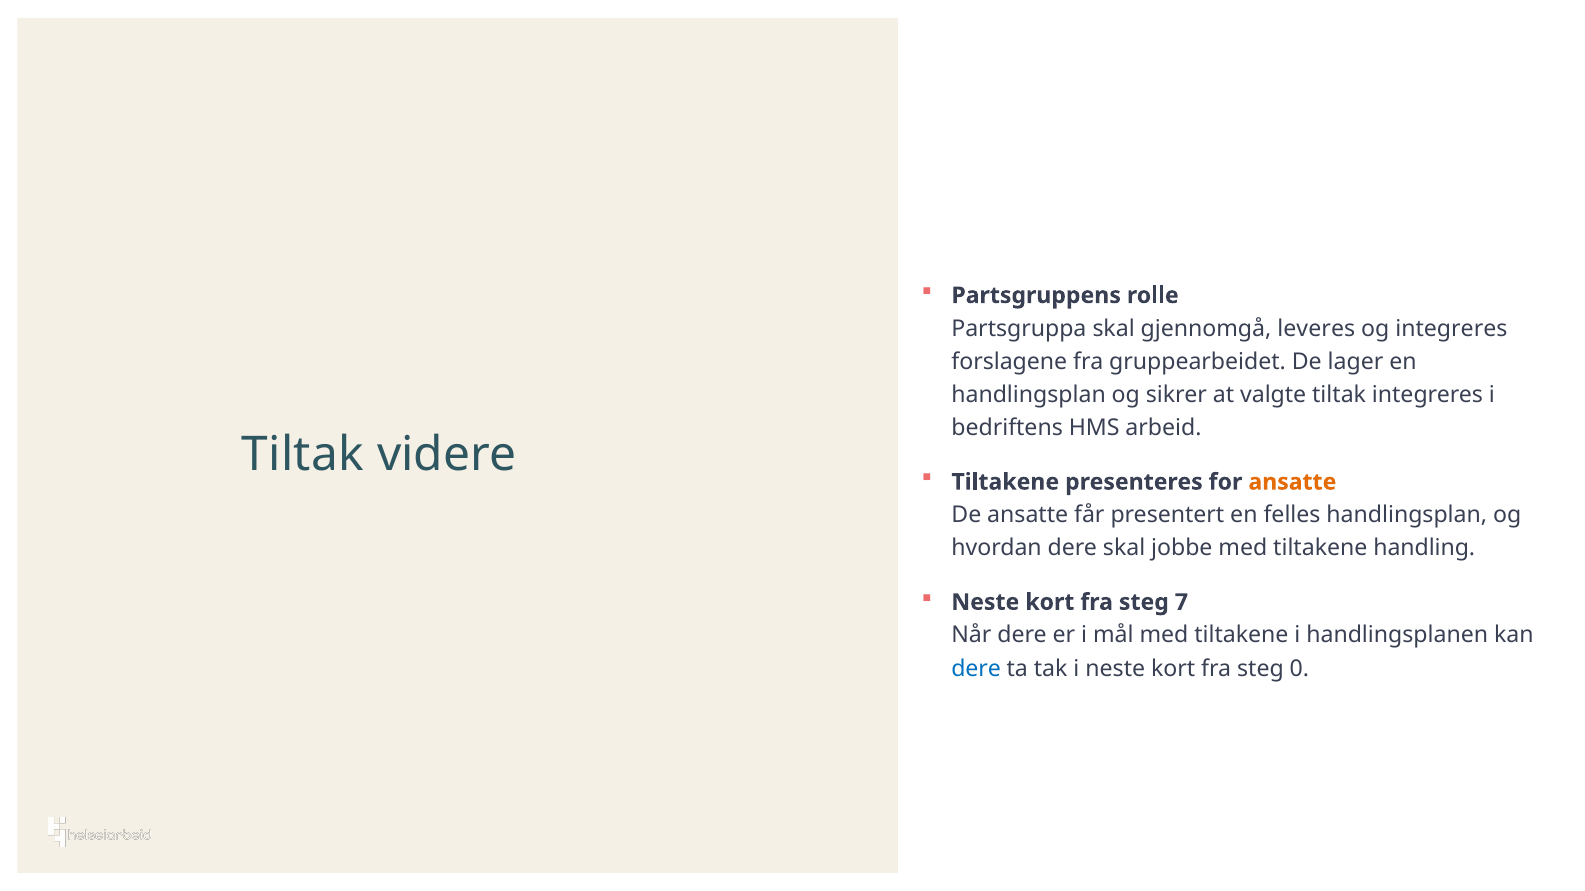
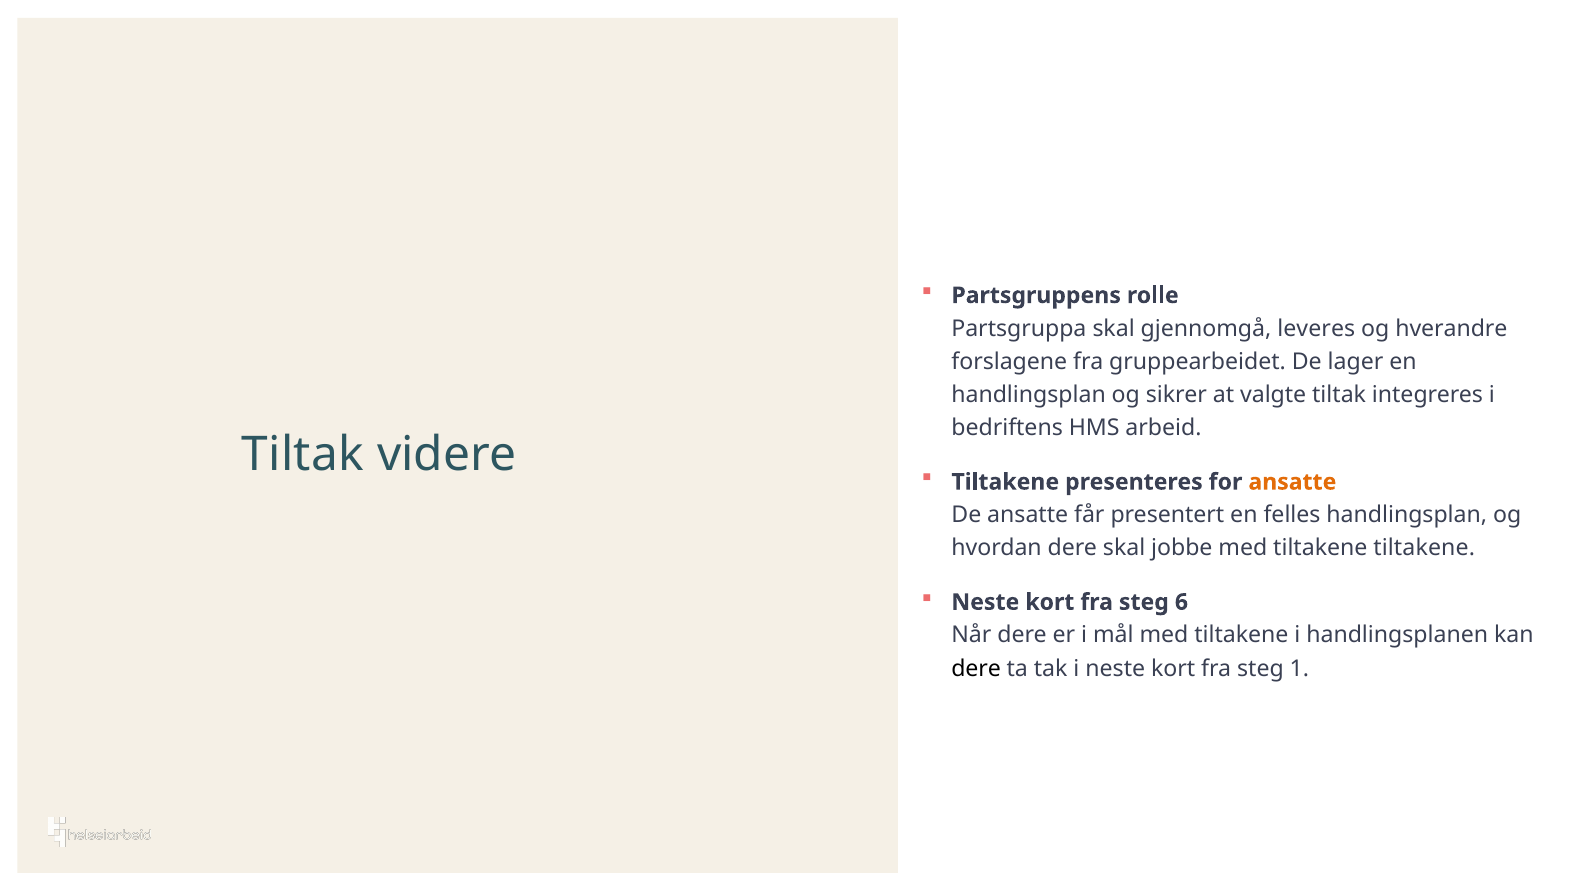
og integreres: integreres -> hverandre (1451, 329)
tiltakene handling: handling -> tiltakene (1424, 549)
7: 7 -> 6 (1181, 603)
dere colour: blue -> black (976, 669)
0: 0 -> 1 (1299, 669)
